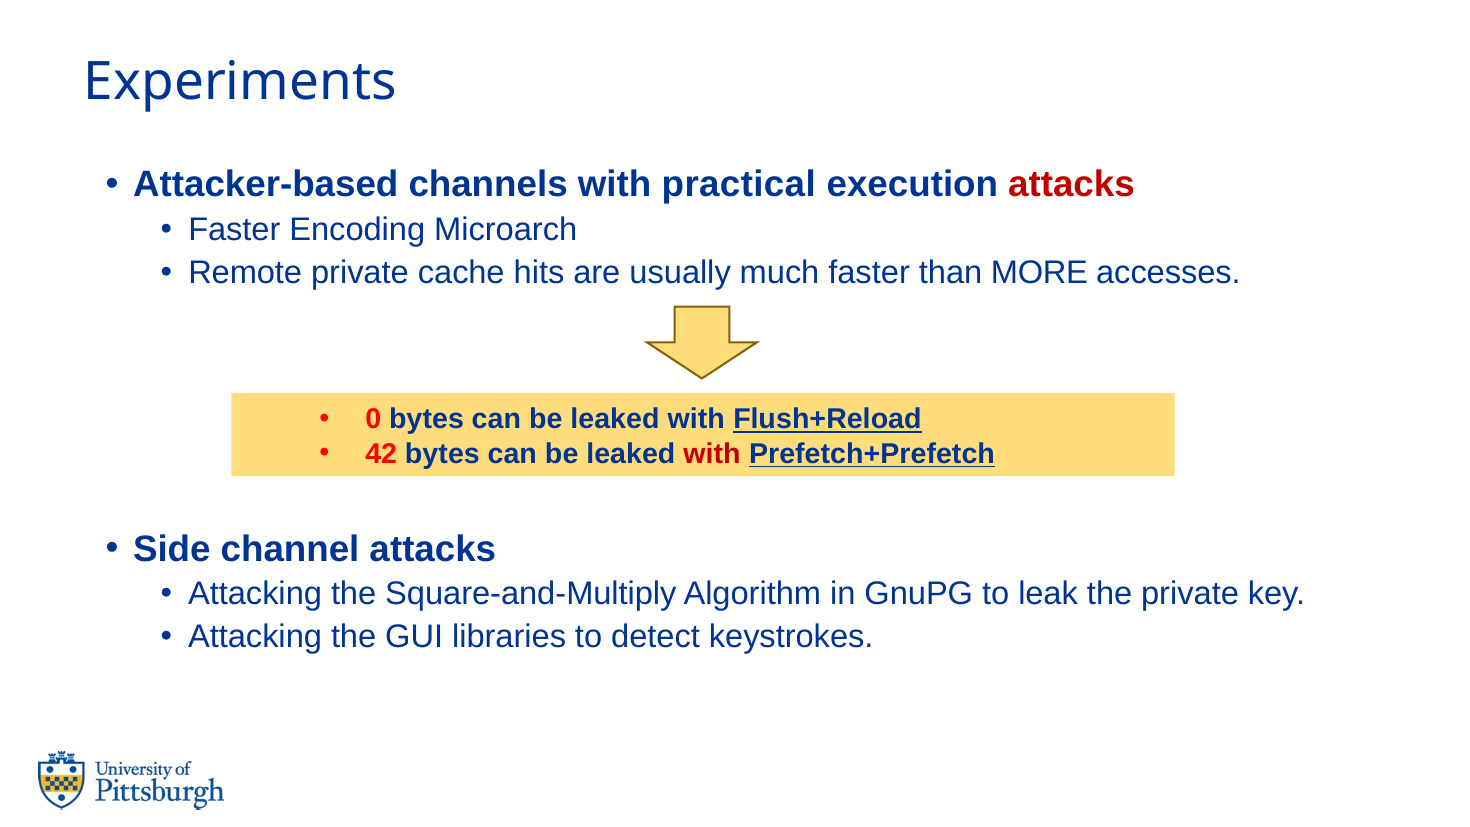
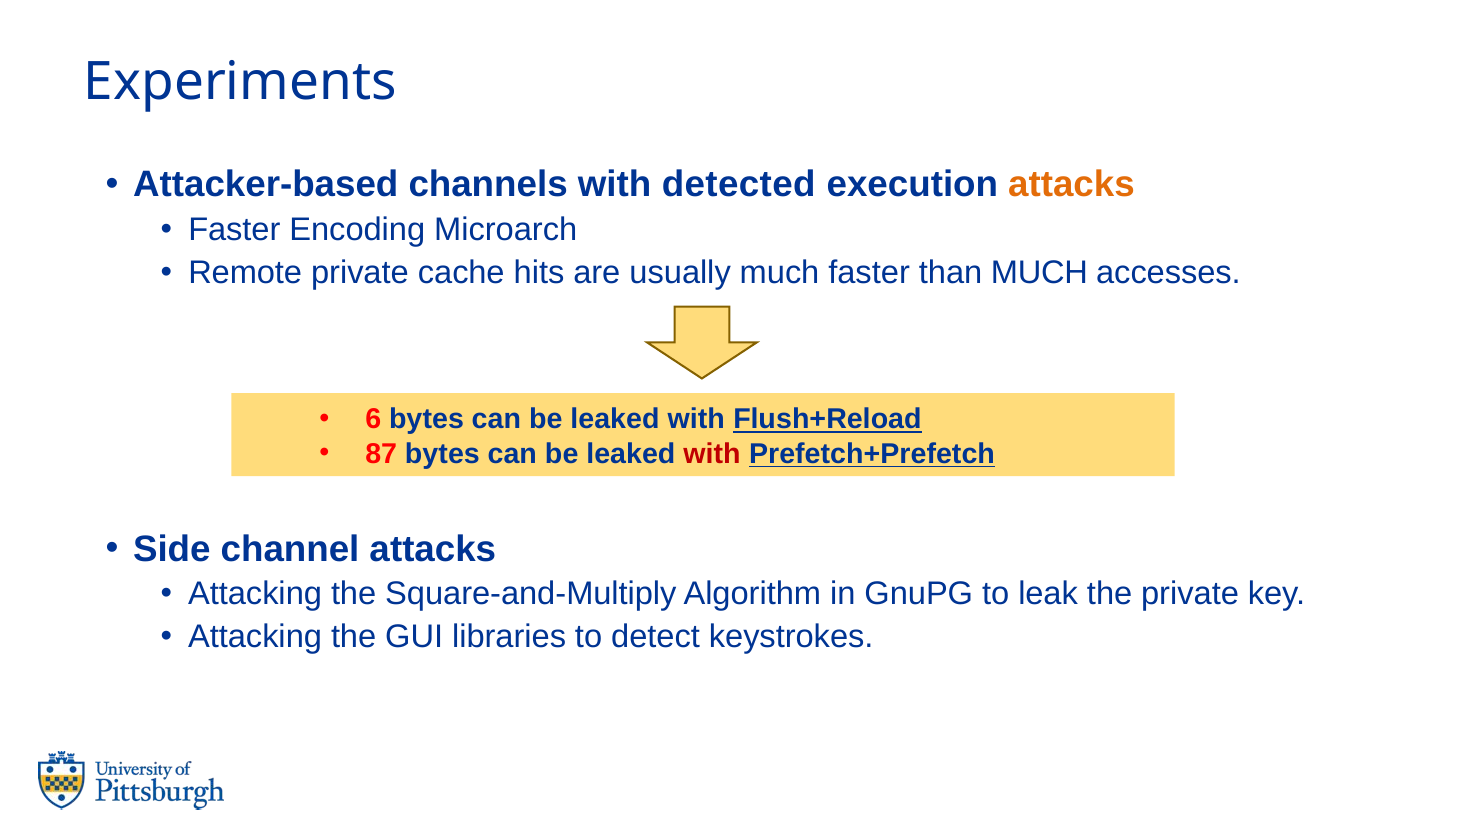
practical: practical -> detected (739, 185)
attacks colour: red -> orange (1071, 185)
than MORE: MORE -> MUCH (1039, 273)
0: 0 -> 6 (373, 419)
42: 42 -> 87 (381, 454)
